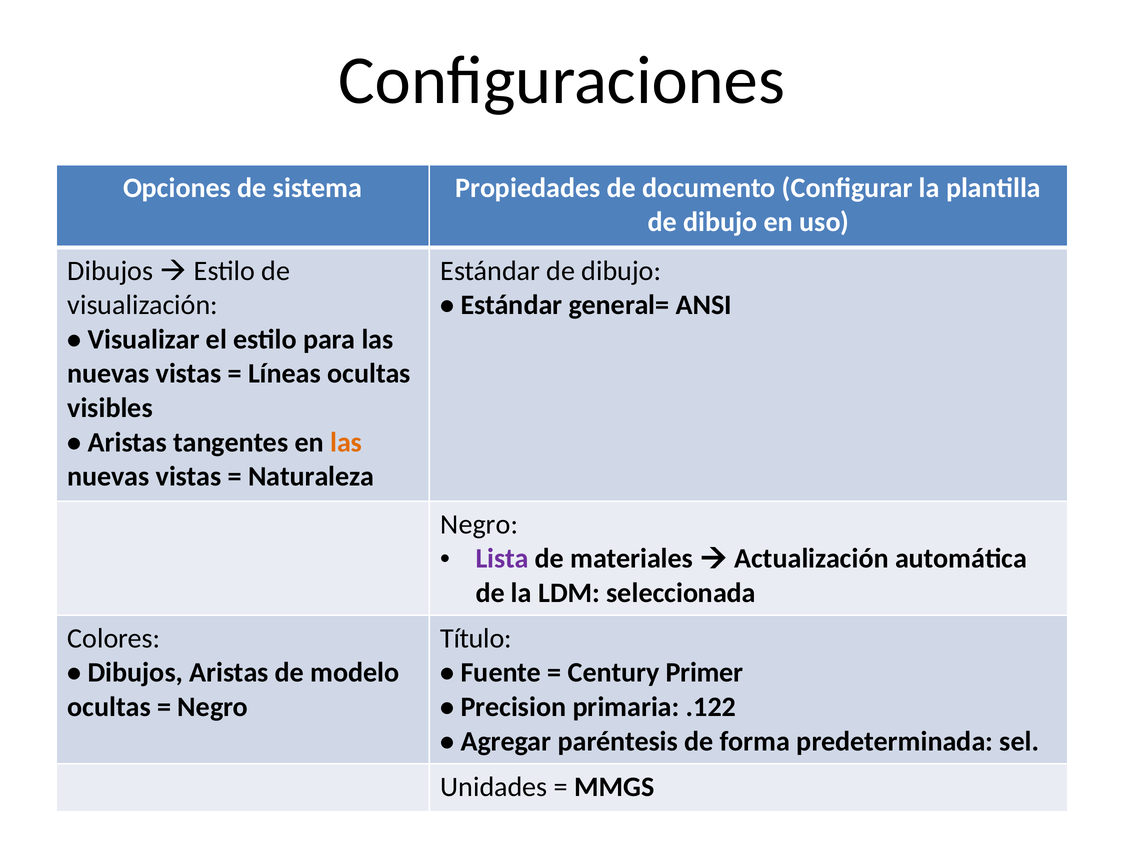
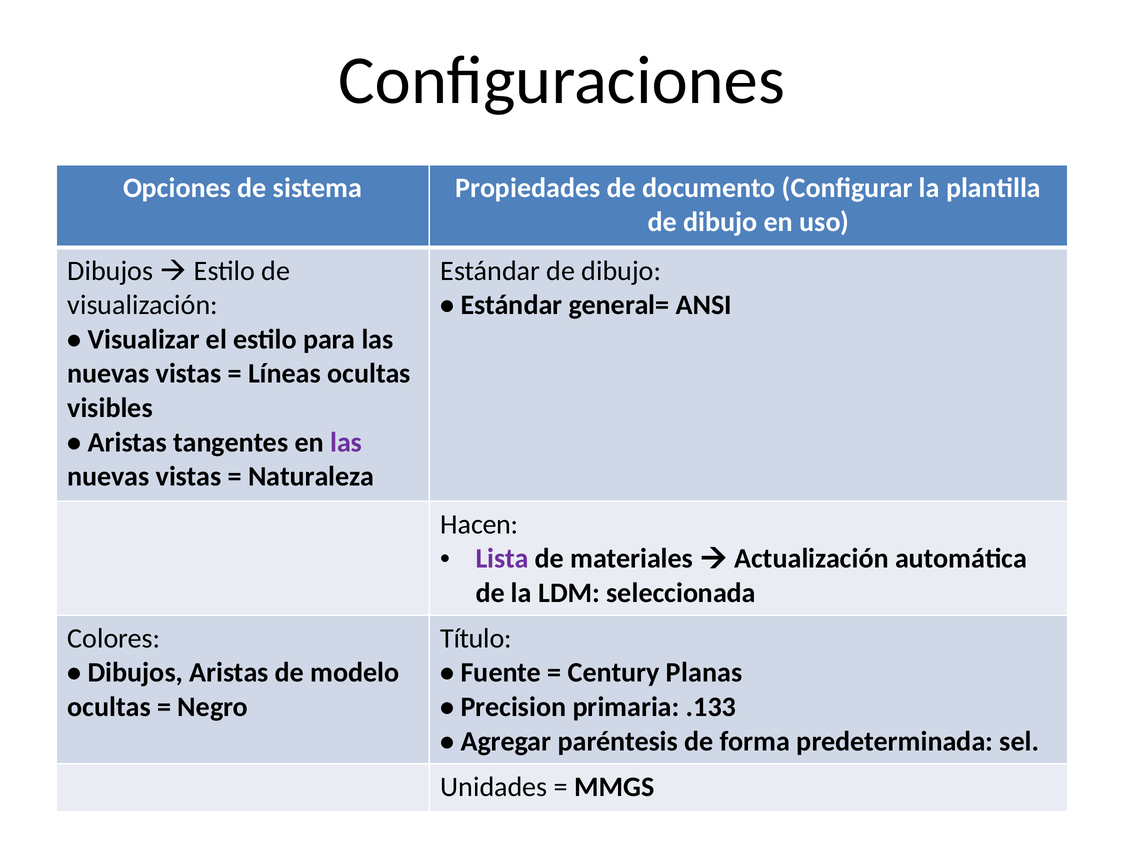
las colour: orange -> purple (346, 442)
Negro: Negro -> Hacen (479, 524)
Primer: Primer -> Planas (704, 673)
.122: .122 -> .133 (711, 707)
